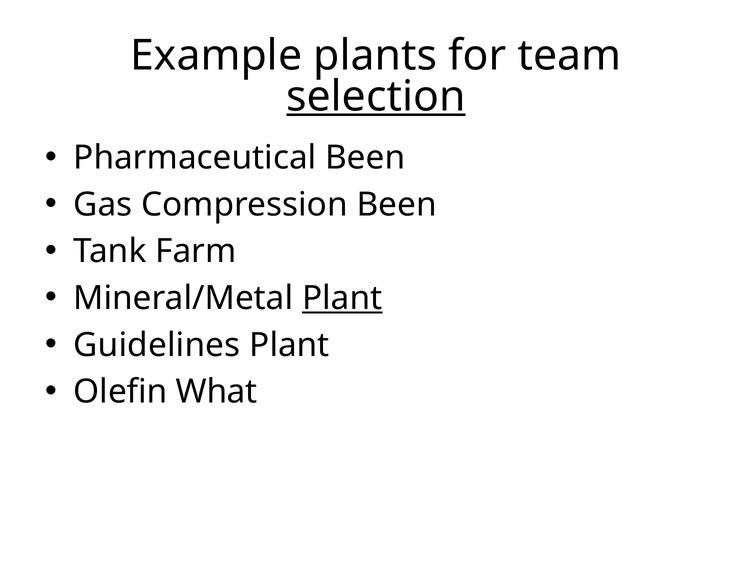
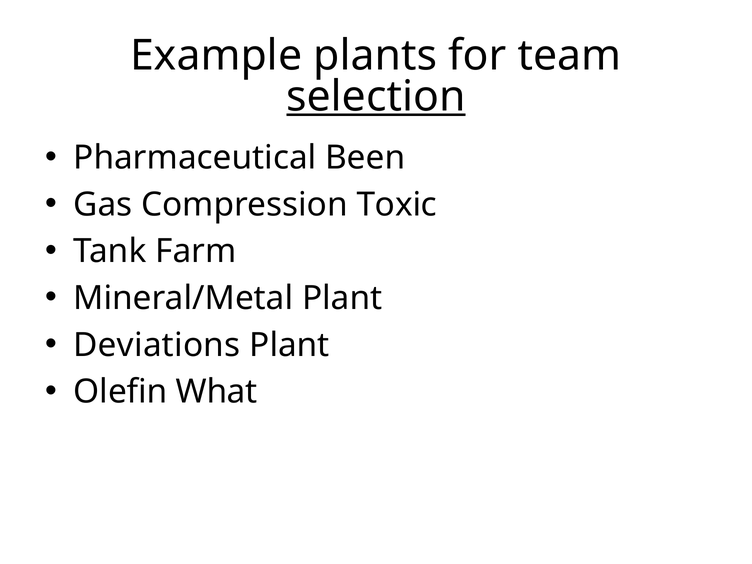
Compression Been: Been -> Toxic (397, 205)
Plant underline: present -> none (342, 298)
Guidelines: Guidelines -> Deviations (157, 345)
